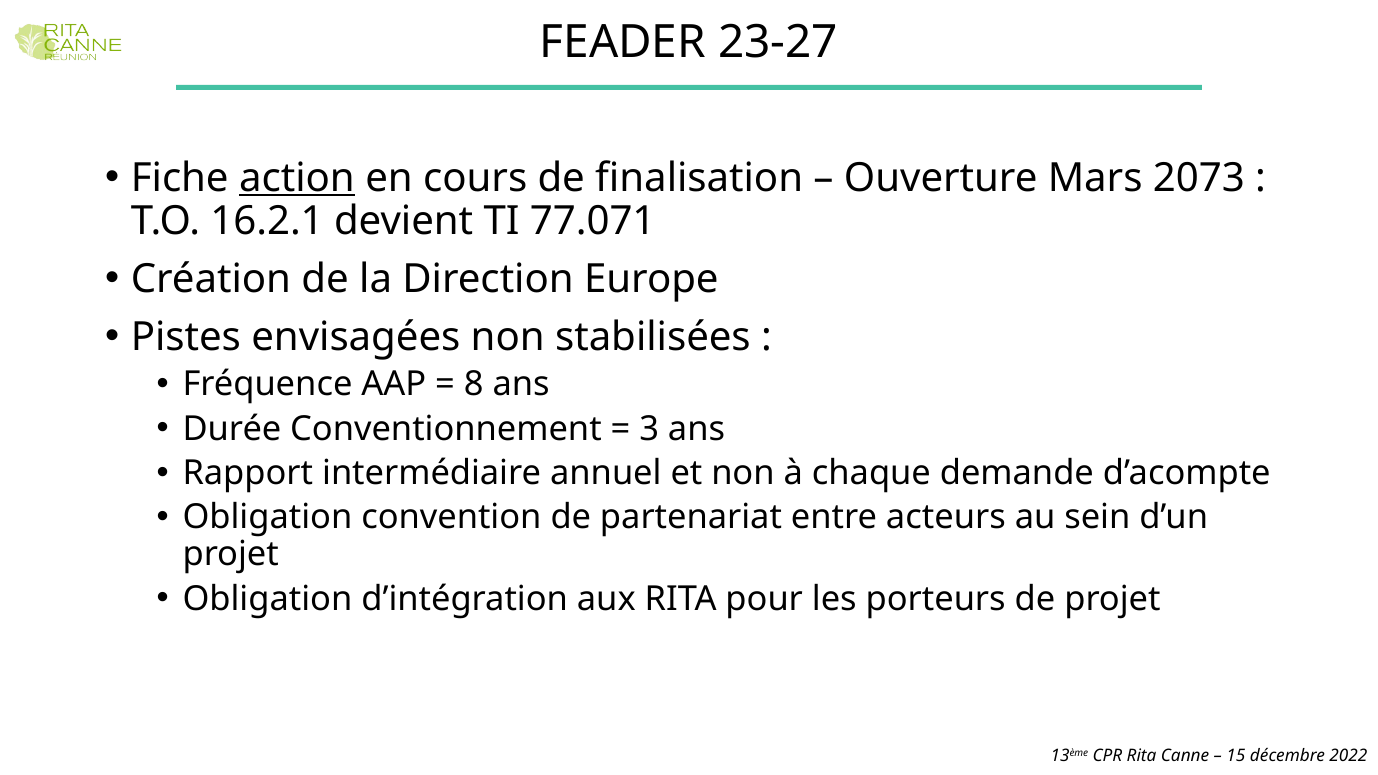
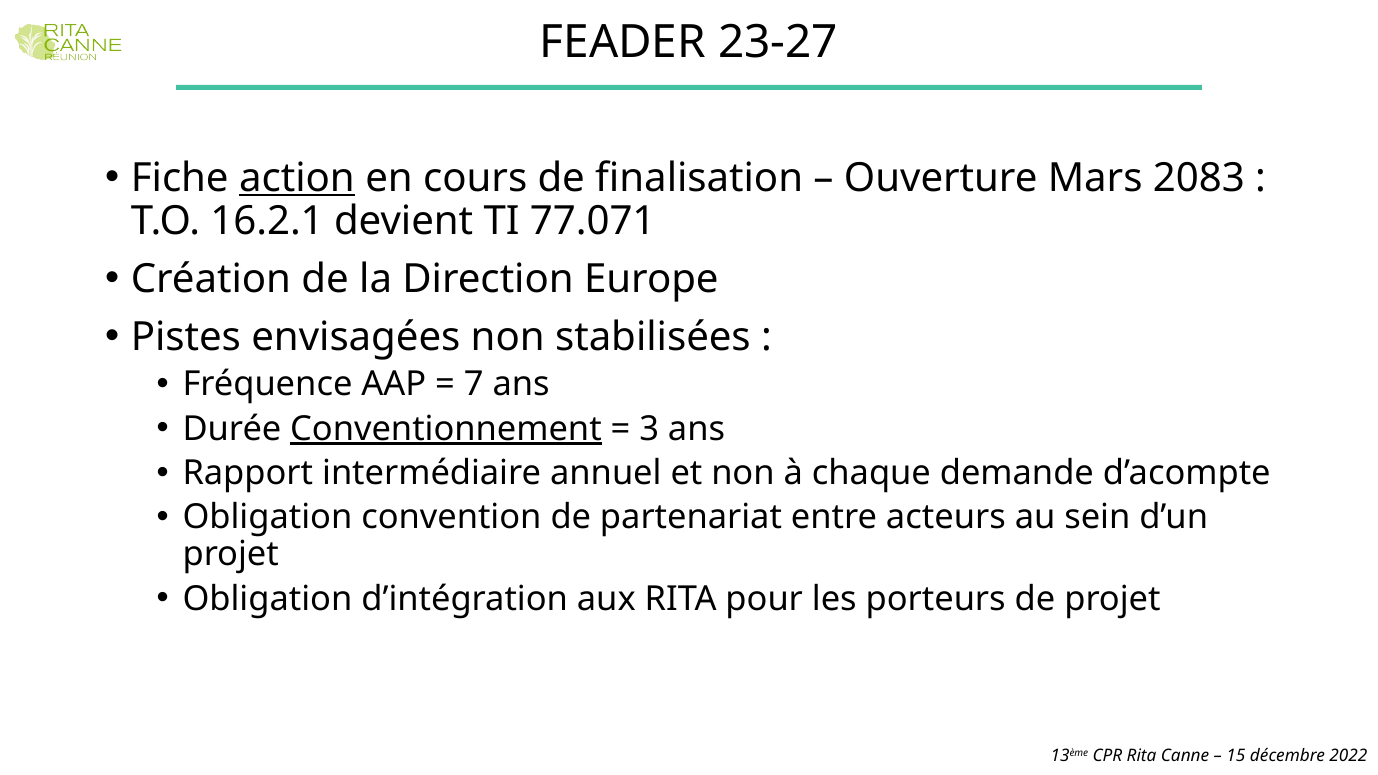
2073: 2073 -> 2083 (1199, 178)
8: 8 -> 7 (474, 384)
Conventionnement underline: none -> present (446, 429)
